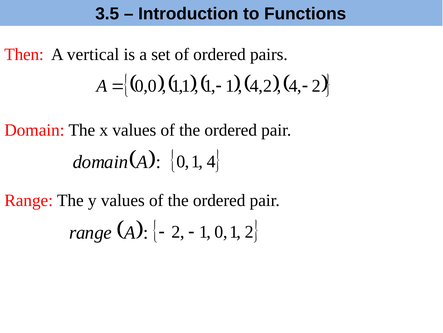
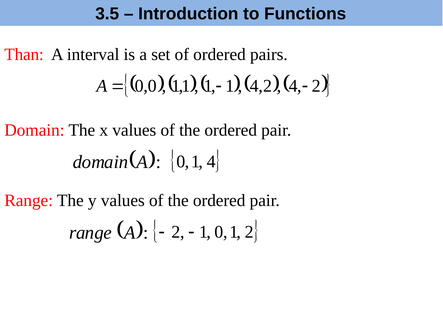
Then: Then -> Than (24, 54)
vertical: vertical -> interval (93, 54)
